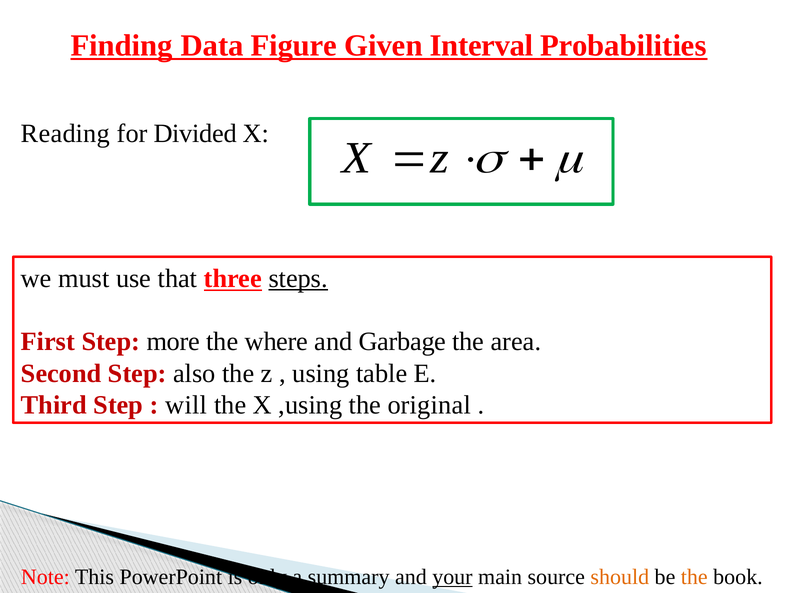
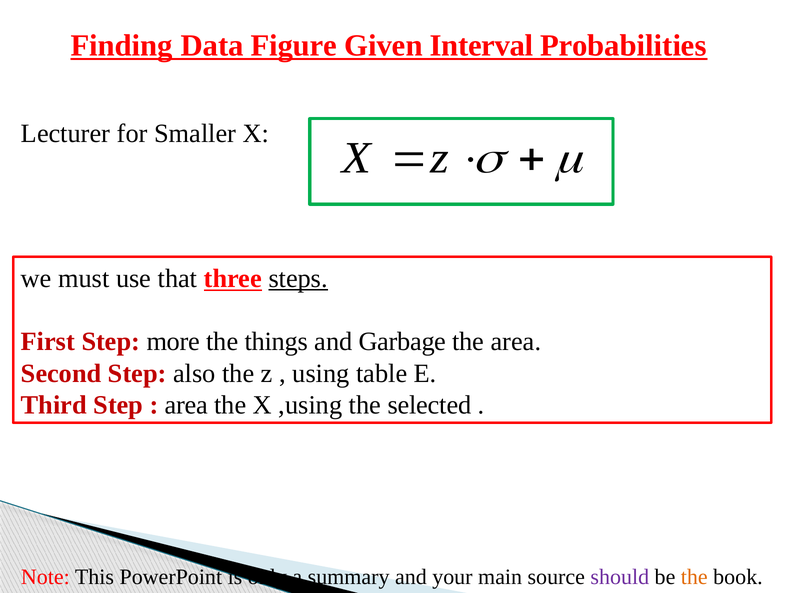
Reading: Reading -> Lecturer (66, 134)
Divided: Divided -> Smaller (195, 134)
where: where -> things (276, 342)
will: will -> area (186, 405)
original: original -> selected (429, 405)
your underline: present -> none (452, 577)
should colour: orange -> purple (620, 577)
